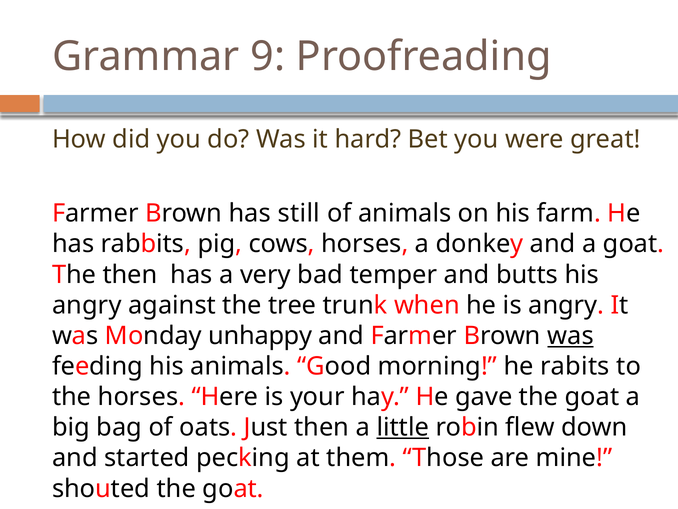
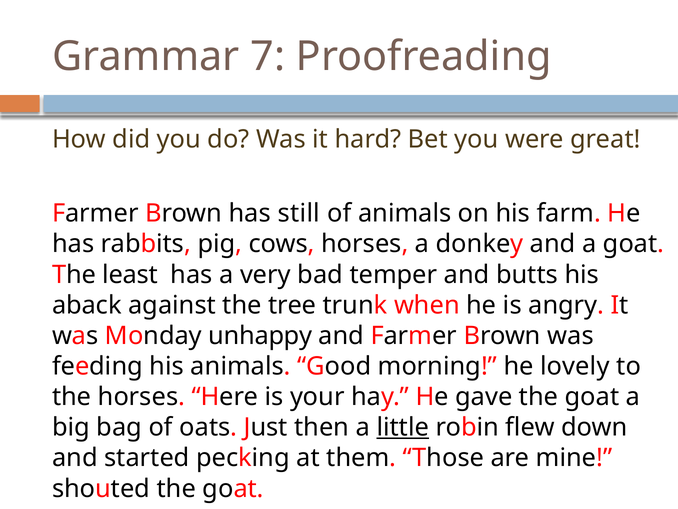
9: 9 -> 7 (268, 57)
The then: then -> least (130, 274)
angry: angry -> aback (87, 305)
was underline: present -> none (570, 335)
rabits: rabits -> lovely (575, 366)
